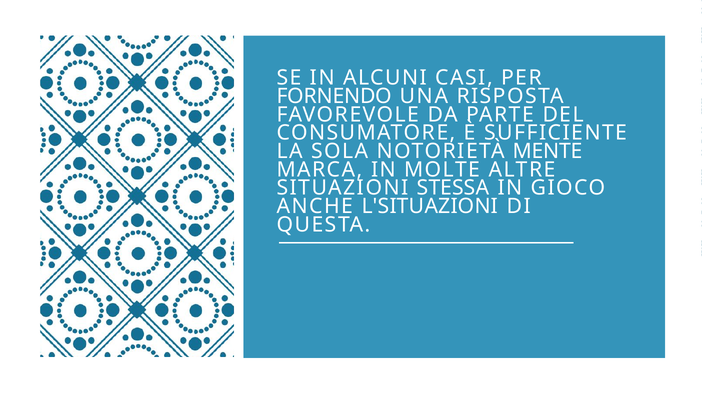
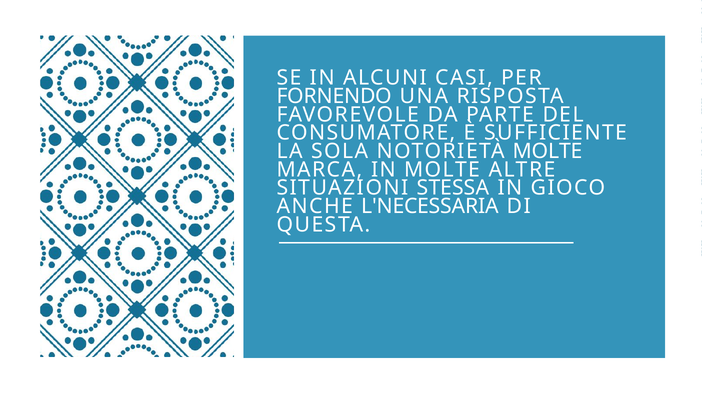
NOTORIETÀ MENTE: MENTE -> MOLTE (548, 151)
L'SITUAZIONI: L'SITUAZIONI -> L'NECESSARIA (430, 206)
